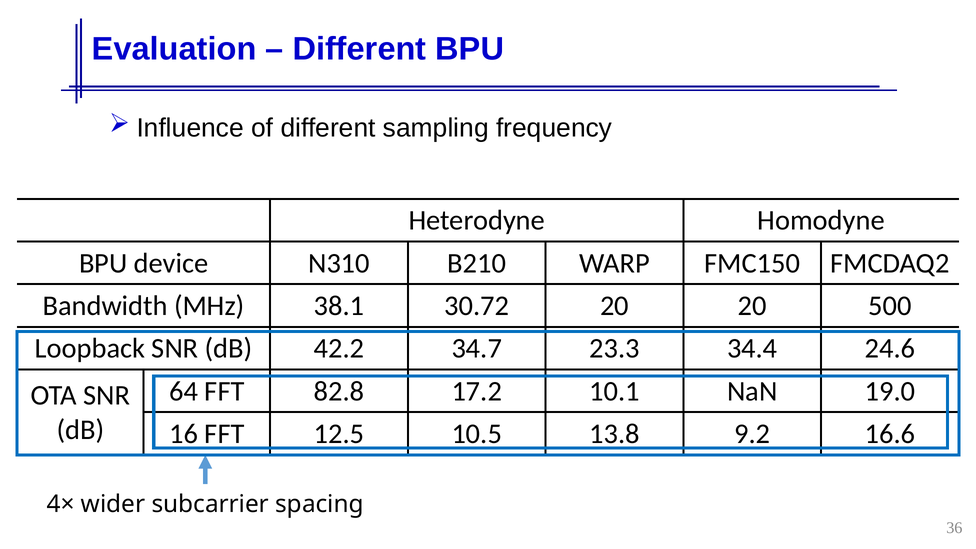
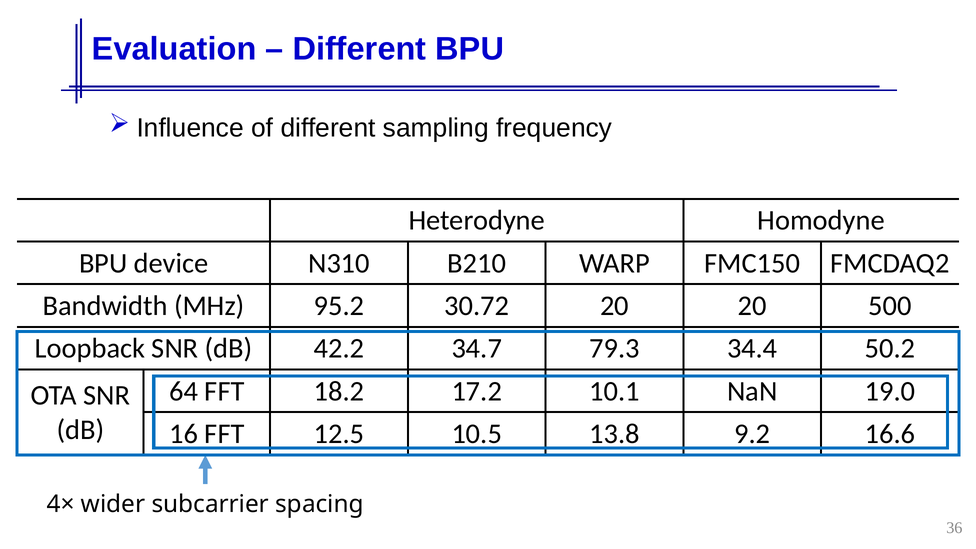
38.1: 38.1 -> 95.2 (339, 306)
23.3: 23.3 -> 79.3 (614, 349)
24.6: 24.6 -> 50.2 (890, 349)
82.8: 82.8 -> 18.2 (339, 391)
